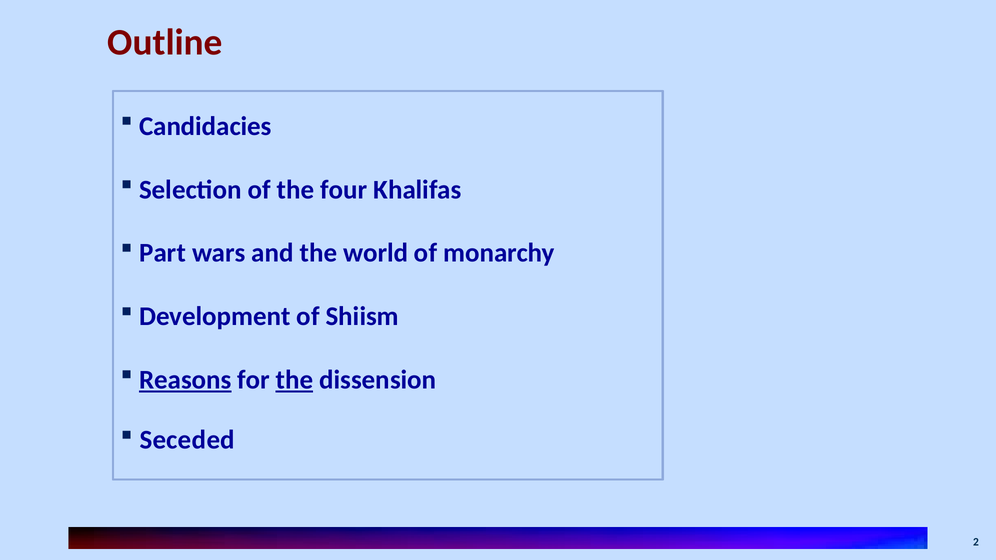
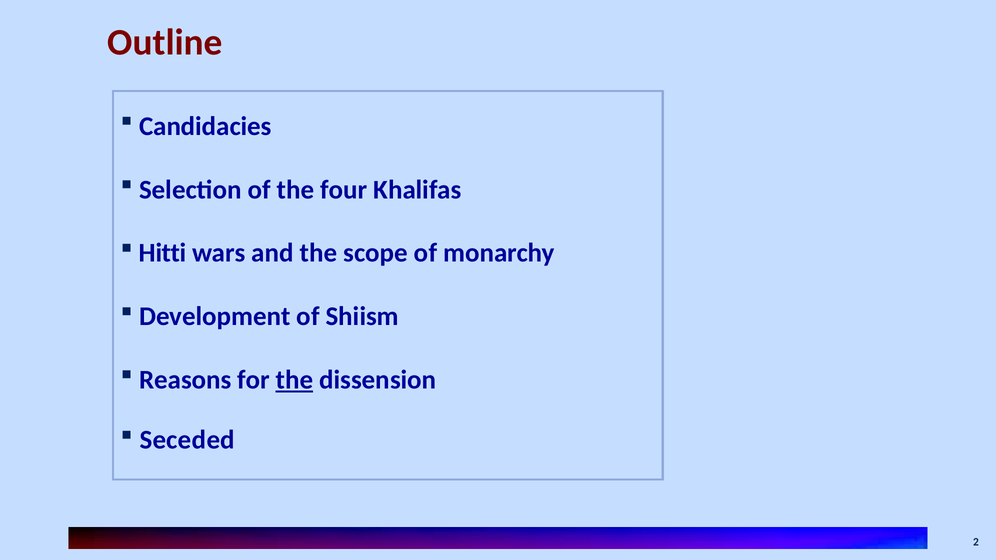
Part: Part -> Hitti (163, 253)
world: world -> scope (376, 253)
Reasons underline: present -> none (185, 380)
